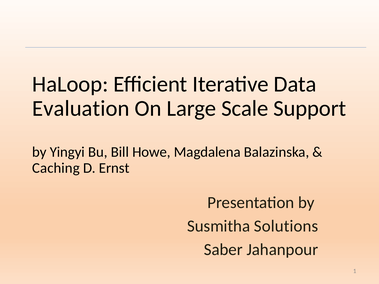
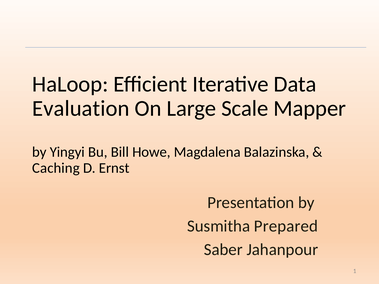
Support: Support -> Mapper (310, 109)
Solutions: Solutions -> Prepared (286, 226)
